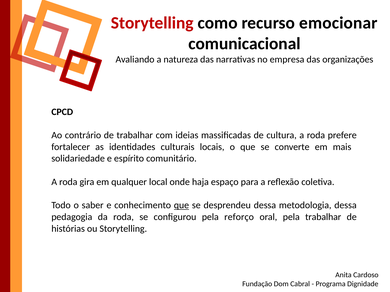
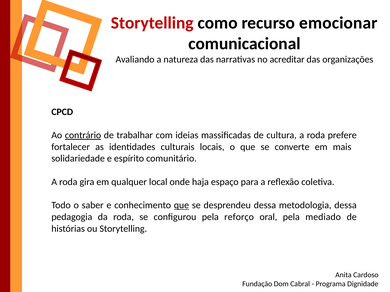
empresa: empresa -> acreditar (287, 59)
contrário underline: none -> present (83, 135)
pela trabalhar: trabalhar -> mediado (323, 217)
